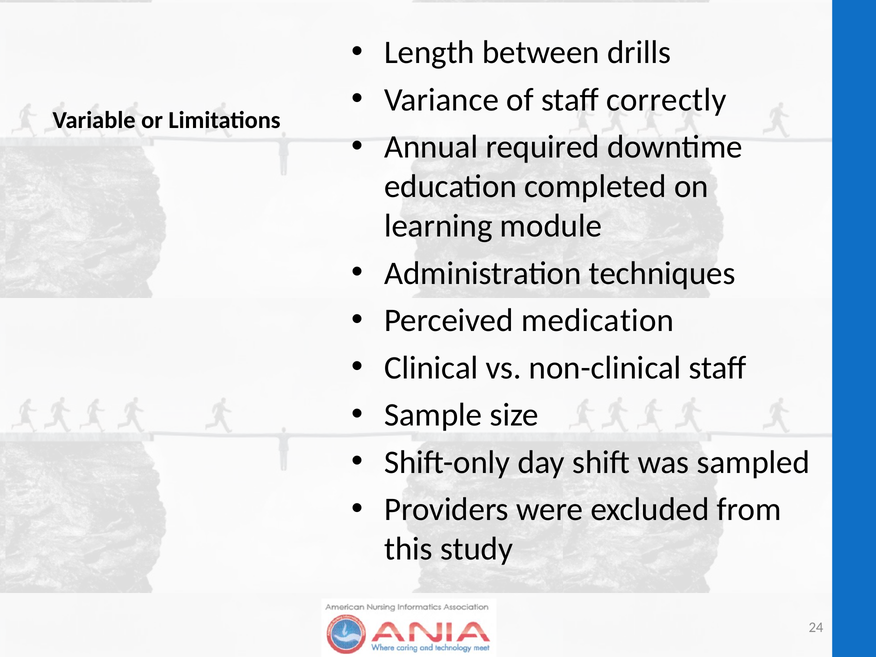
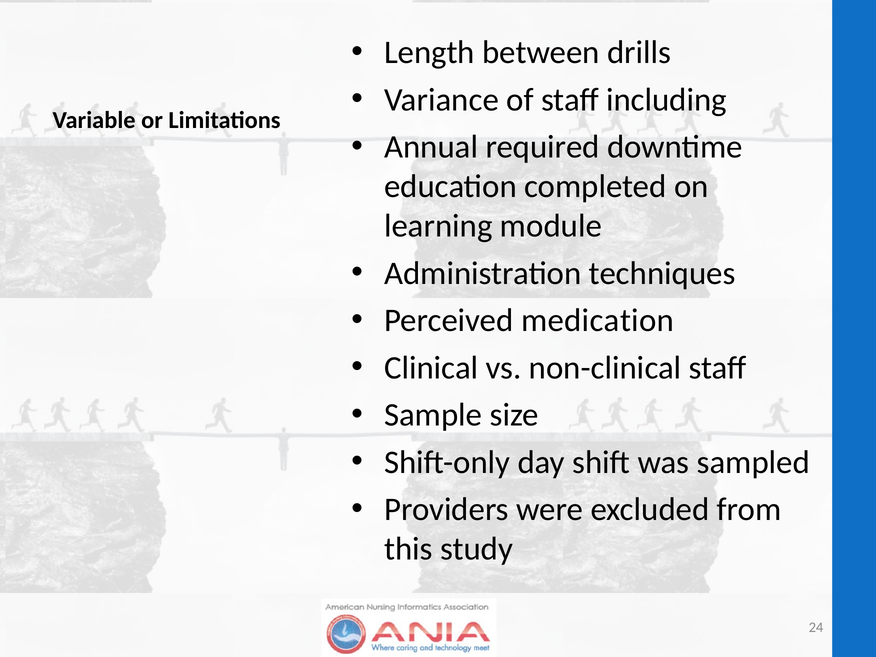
correctly: correctly -> including (666, 100)
